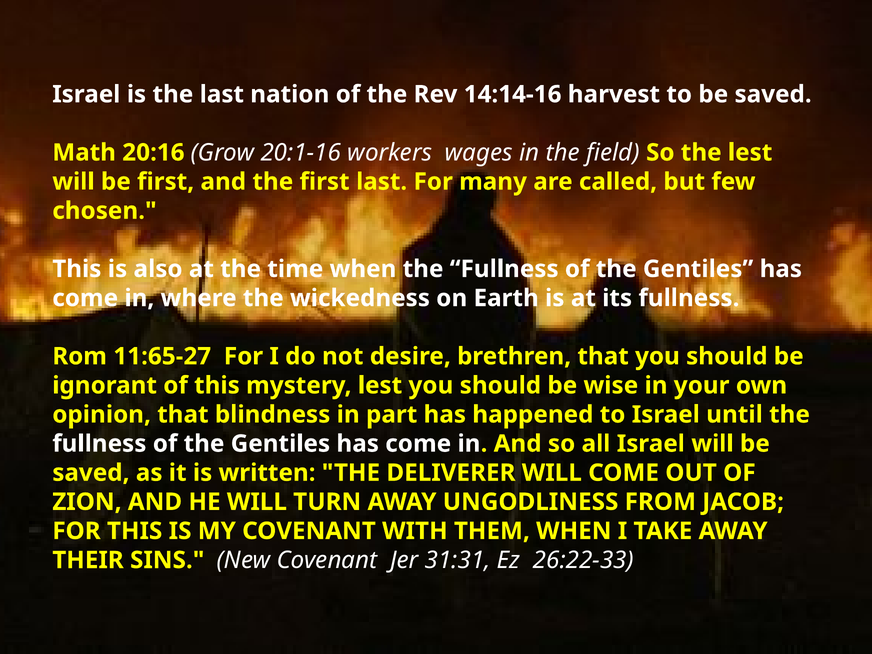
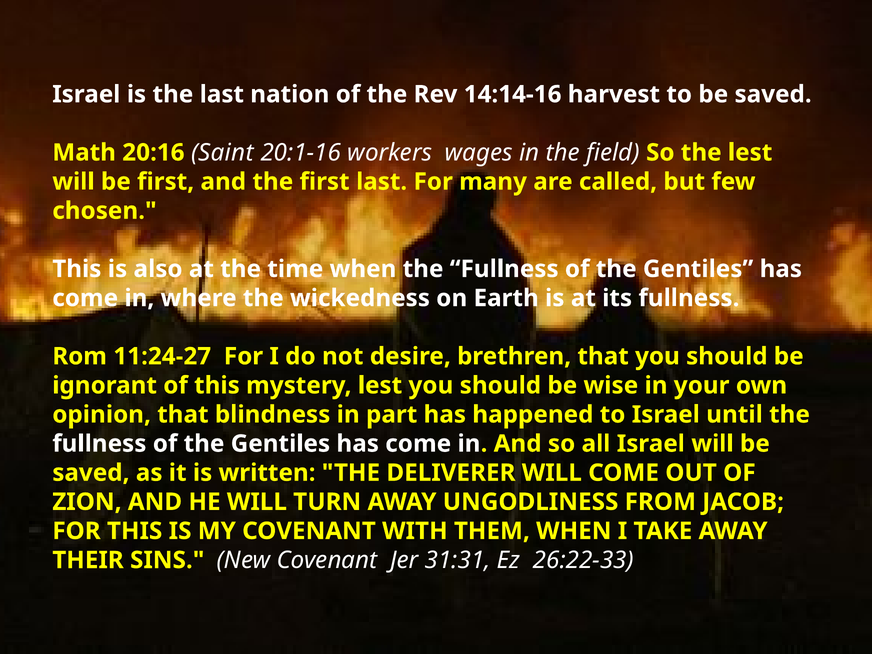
Grow: Grow -> Saint (223, 153)
11:65-27: 11:65-27 -> 11:24-27 (162, 356)
